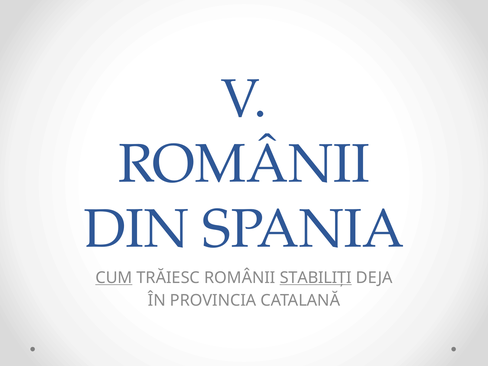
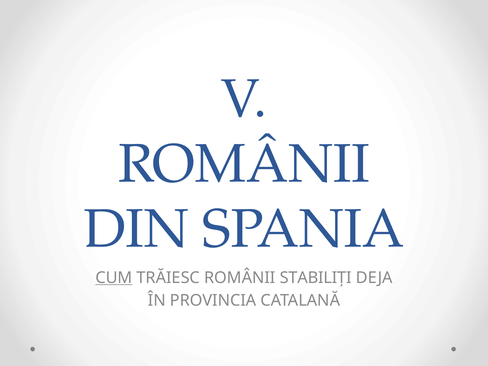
STABILIȚI underline: present -> none (316, 278)
